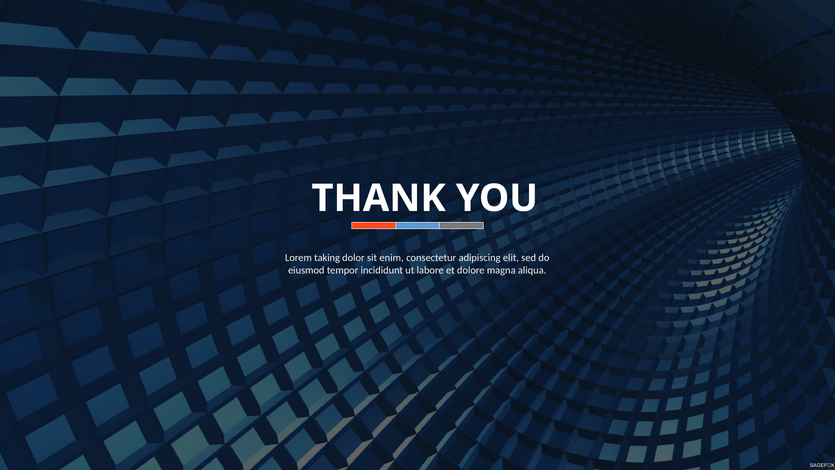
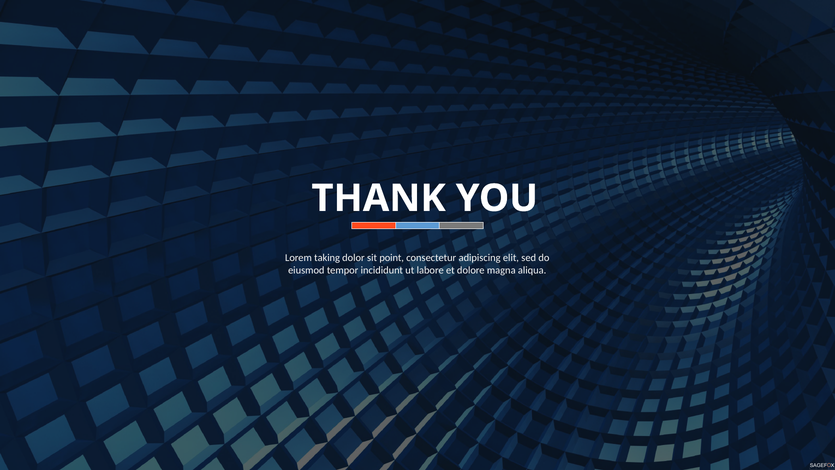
enim: enim -> point (392, 258)
